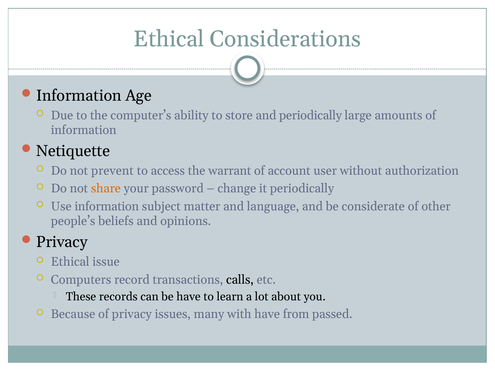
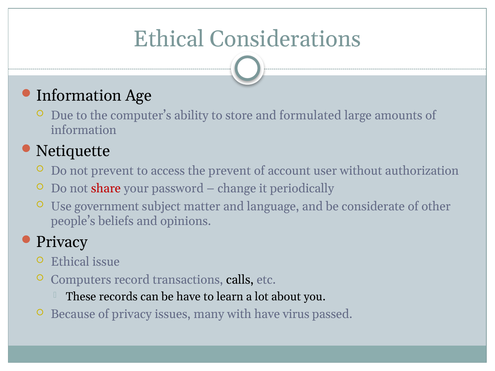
and periodically: periodically -> formulated (310, 115)
the warrant: warrant -> prevent (230, 171)
share colour: orange -> red (106, 189)
Use information: information -> government (107, 207)
from: from -> virus (296, 314)
